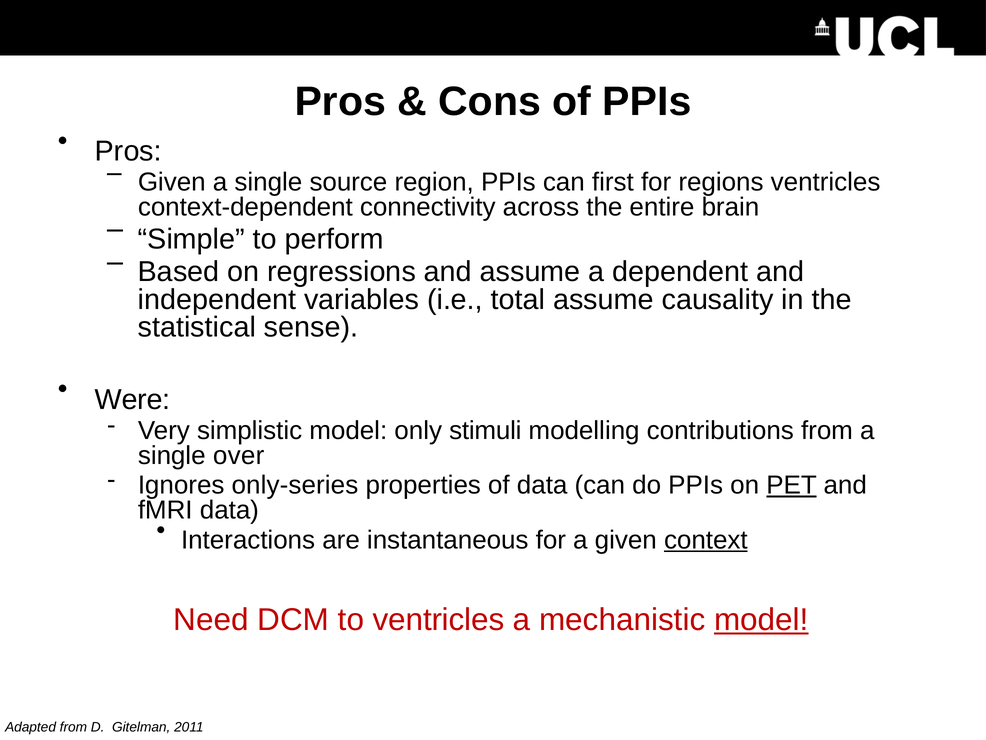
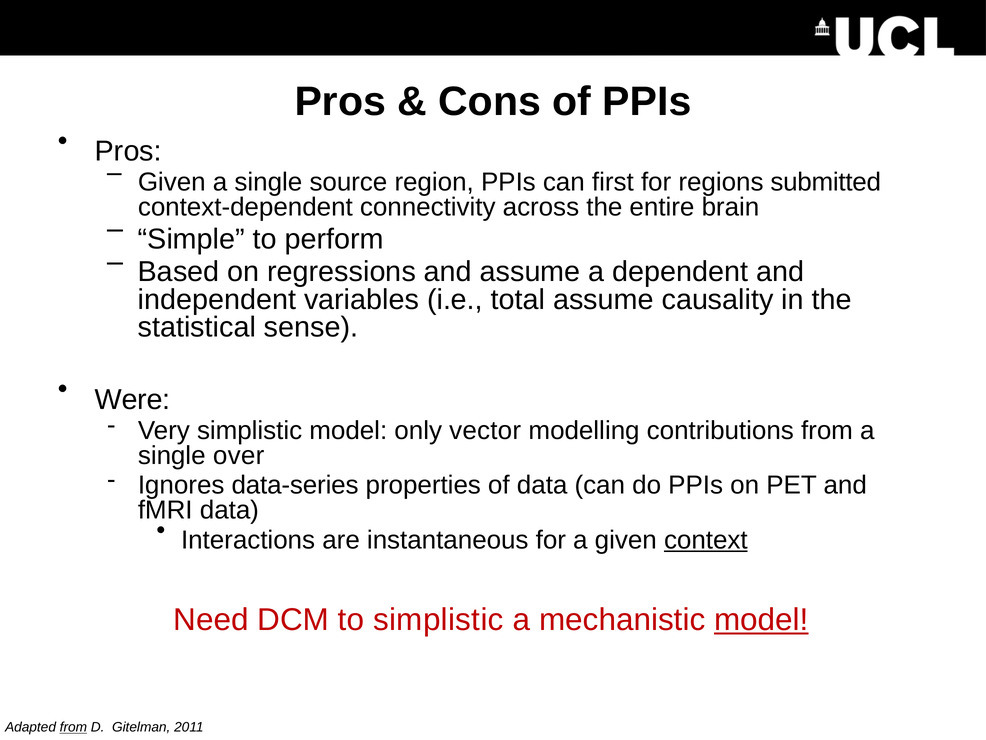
regions ventricles: ventricles -> submitted (826, 182)
stimuli: stimuli -> vector (485, 430)
only-series: only-series -> data-series (295, 485)
PET underline: present -> none (792, 485)
to ventricles: ventricles -> simplistic (438, 619)
from underline: none -> present (73, 727)
